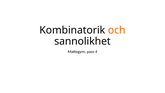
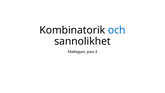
och colour: orange -> blue (117, 30)
